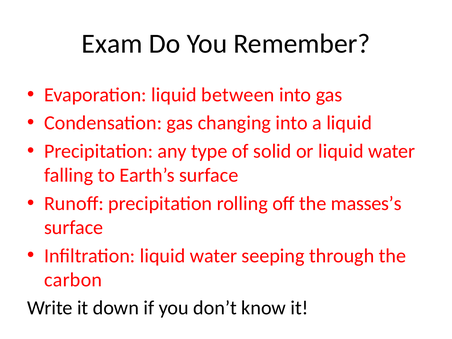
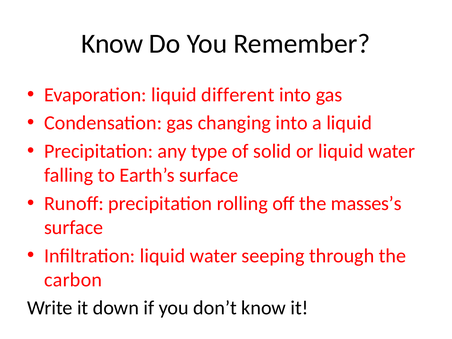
Exam: Exam -> Know (112, 44)
between: between -> different (238, 95)
